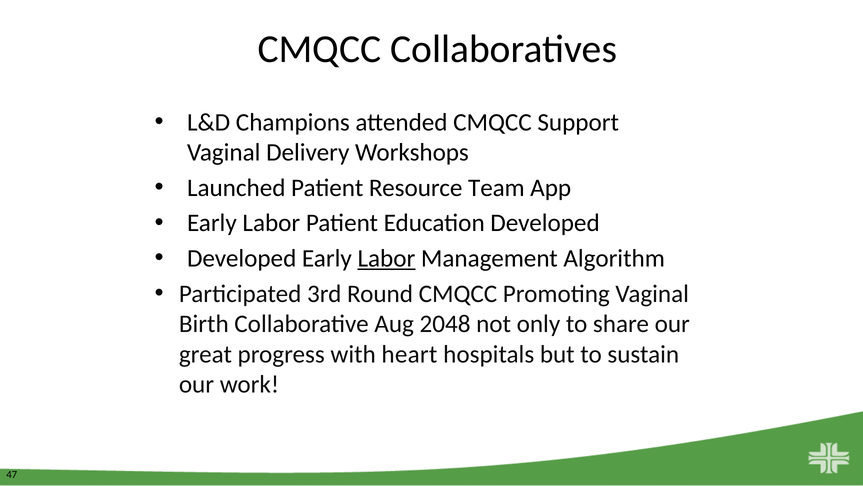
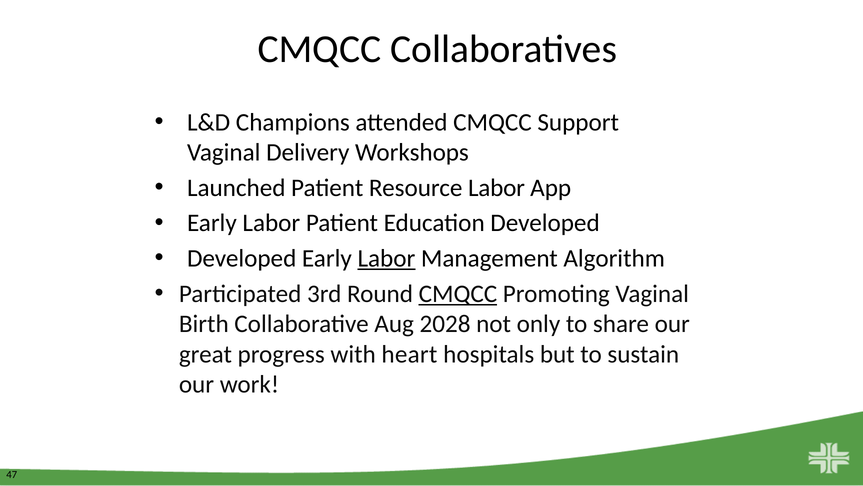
Resource Team: Team -> Labor (496, 188)
CMQCC underline: none -> present (458, 293)
2048: 2048 -> 2028 (445, 324)
